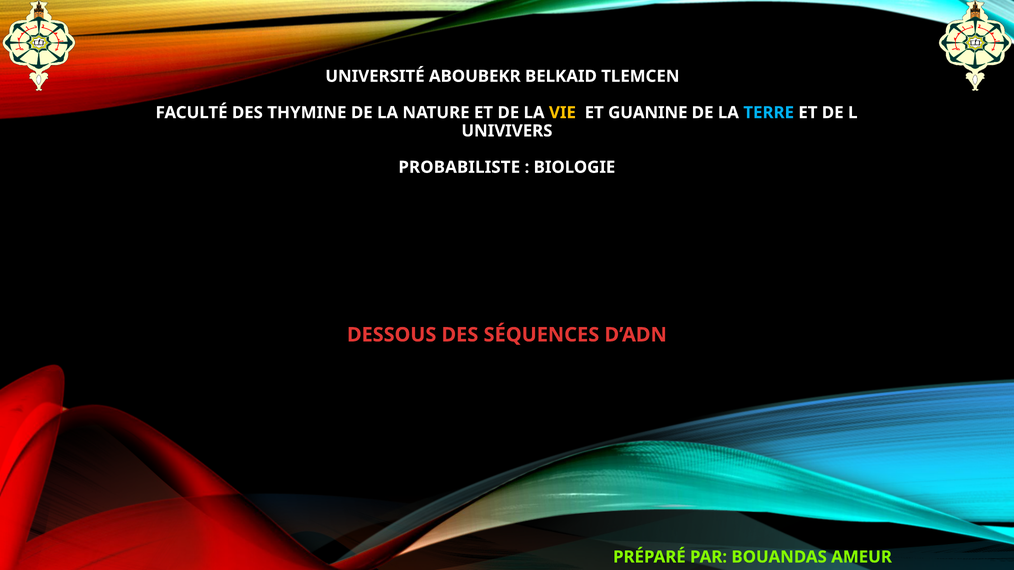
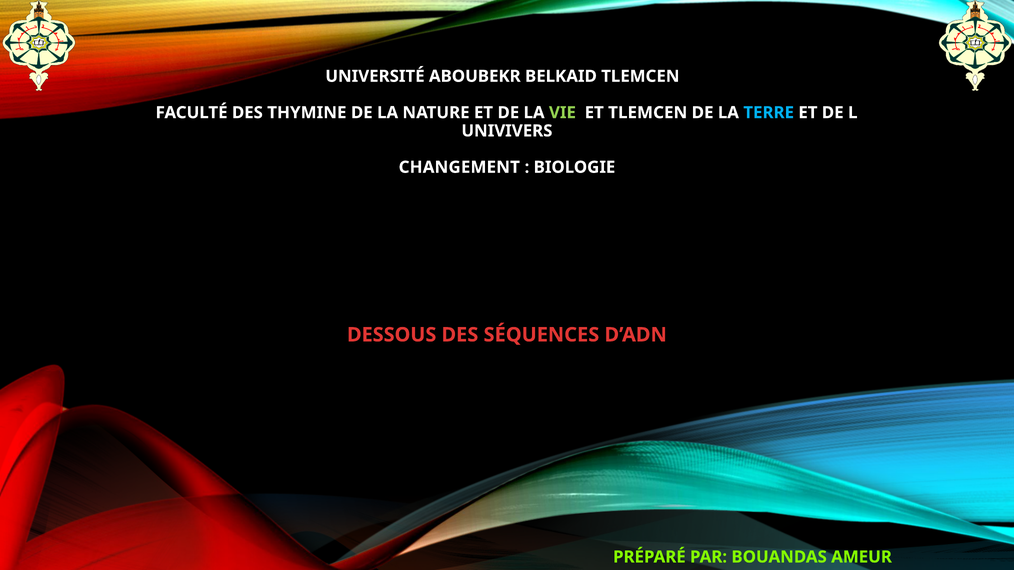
VIE colour: yellow -> light green (562, 113)
ET GUANINE: GUANINE -> TLEMCEN (648, 113)
PROBABILISTE: PROBABILISTE -> CHANGEMENT (459, 167)
